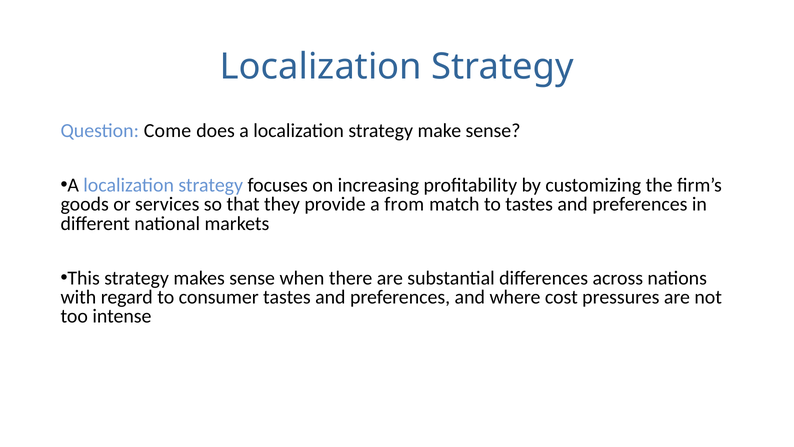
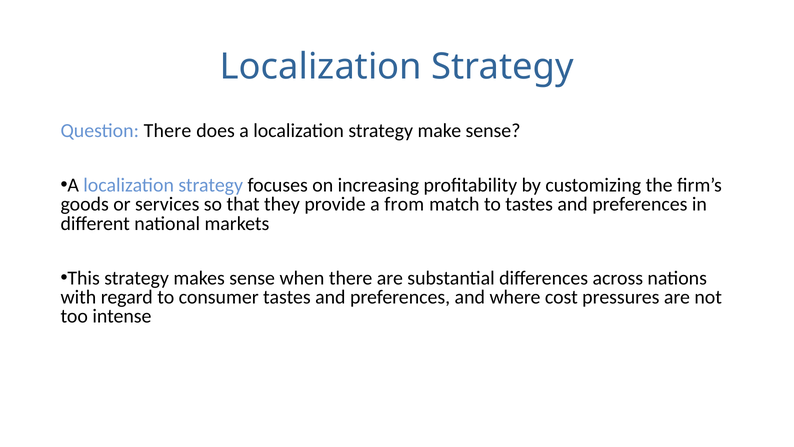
Question Come: Come -> There (167, 131)
